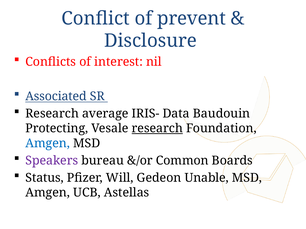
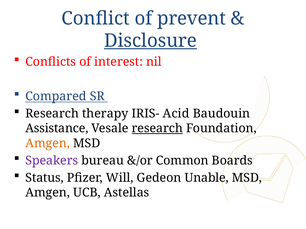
Disclosure underline: none -> present (150, 41)
Associated: Associated -> Compared (56, 97)
average: average -> therapy (105, 114)
Data: Data -> Acid (176, 114)
Protecting: Protecting -> Assistance (57, 129)
Amgen colour: blue -> orange (48, 144)
